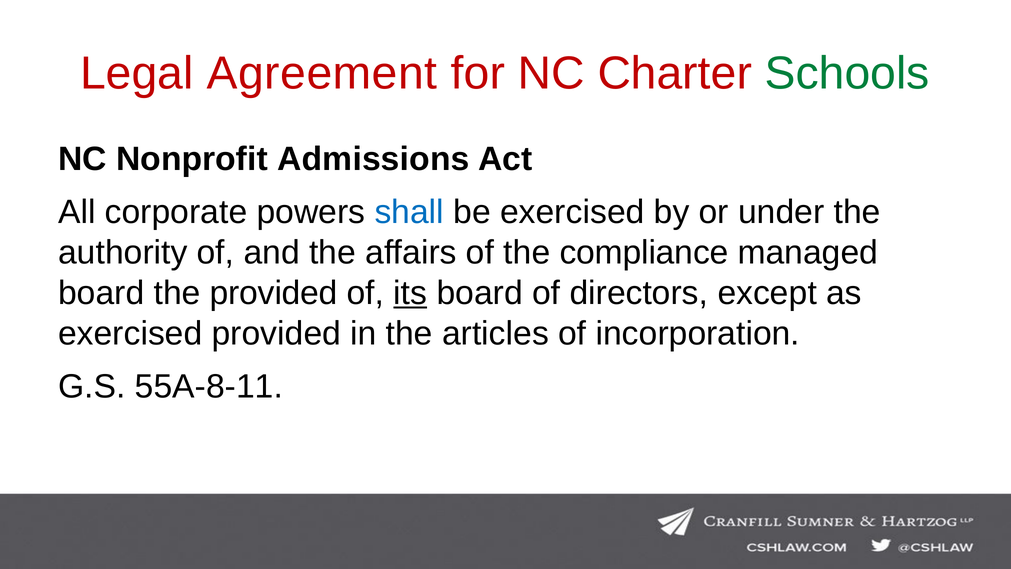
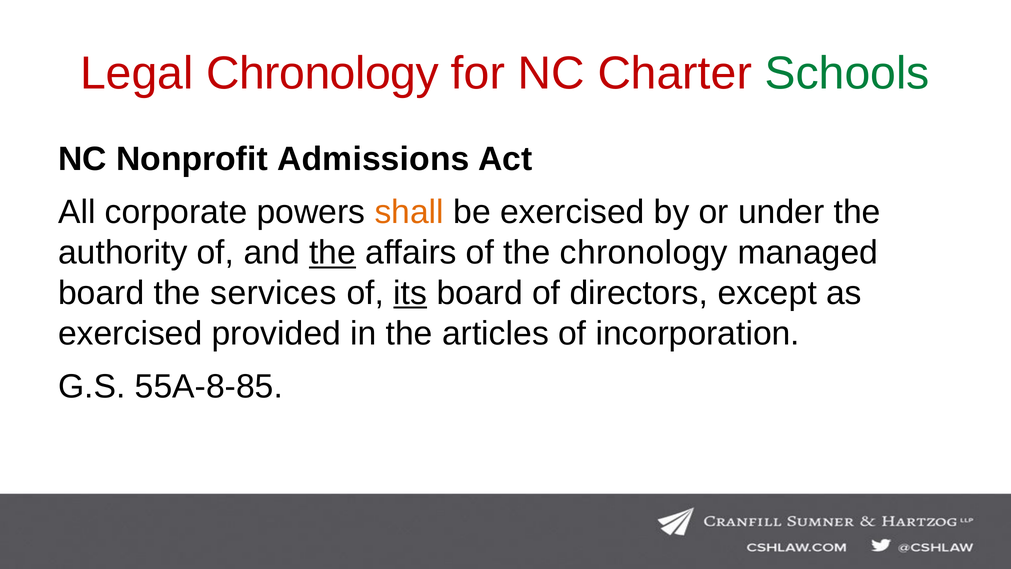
Legal Agreement: Agreement -> Chronology (322, 73)
shall colour: blue -> orange (409, 212)
the underline: none -> present (333, 253)
the compliance: compliance -> chronology (644, 253)
the provided: provided -> services (273, 293)
55A-8-11: 55A-8-11 -> 55A-8-85 (209, 387)
